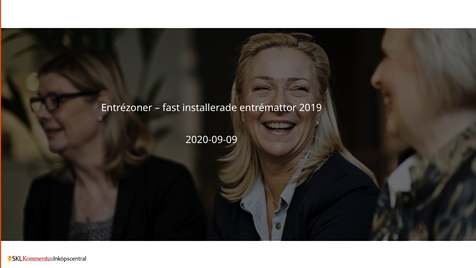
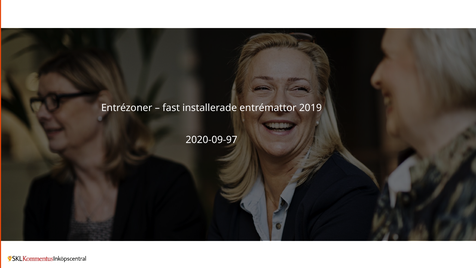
2020-09-09: 2020-09-09 -> 2020-09-97 (212, 140)
